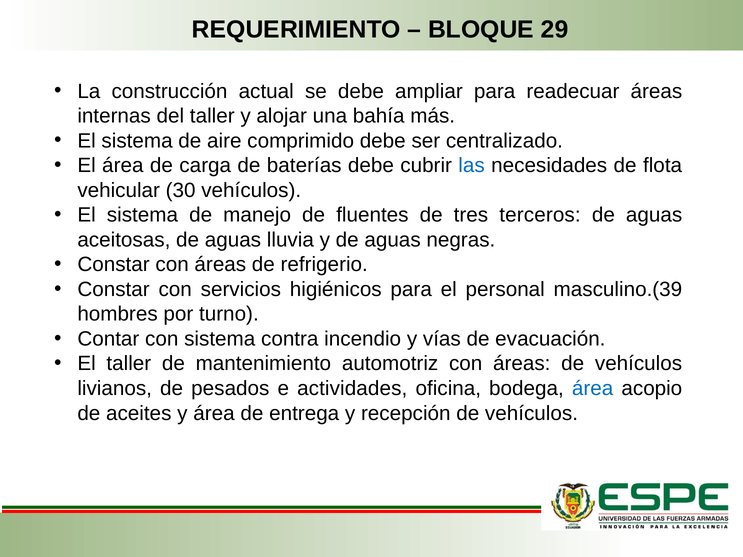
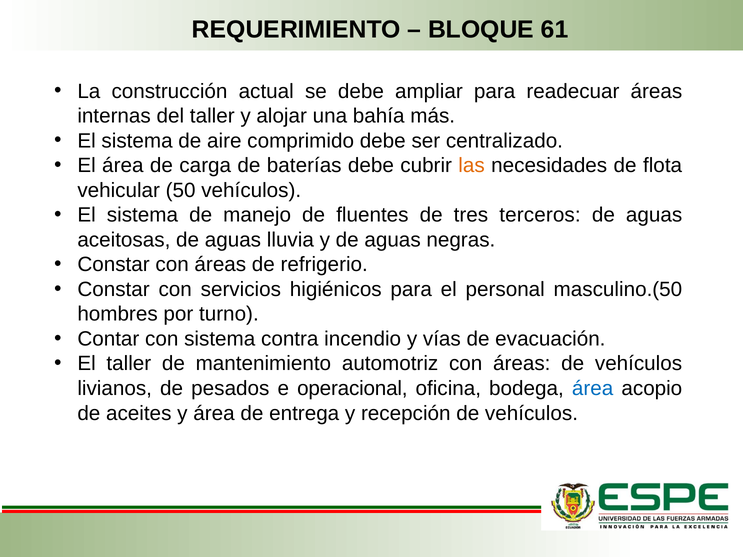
29: 29 -> 61 (555, 30)
las colour: blue -> orange (472, 166)
30: 30 -> 50 (181, 190)
masculino.(39: masculino.(39 -> masculino.(50 (618, 290)
actividades: actividades -> operacional (352, 389)
